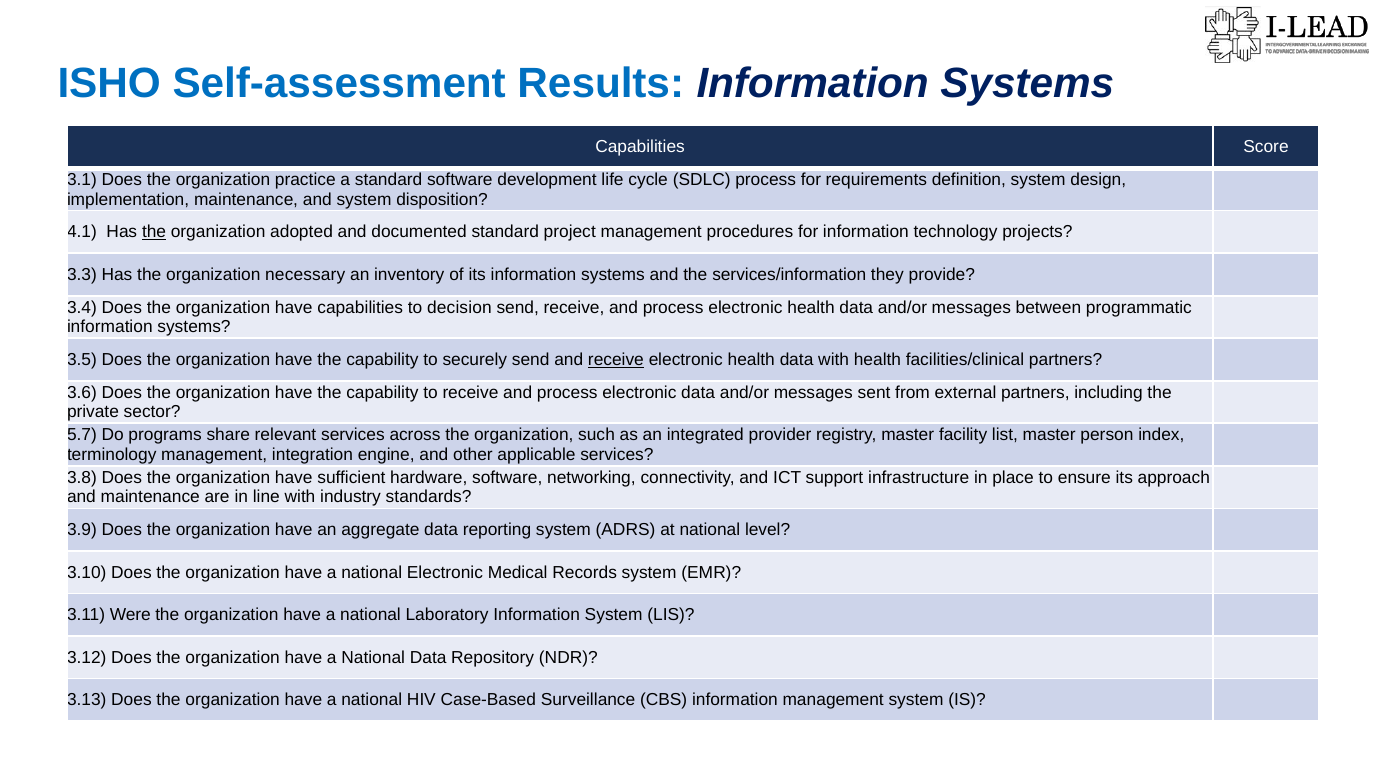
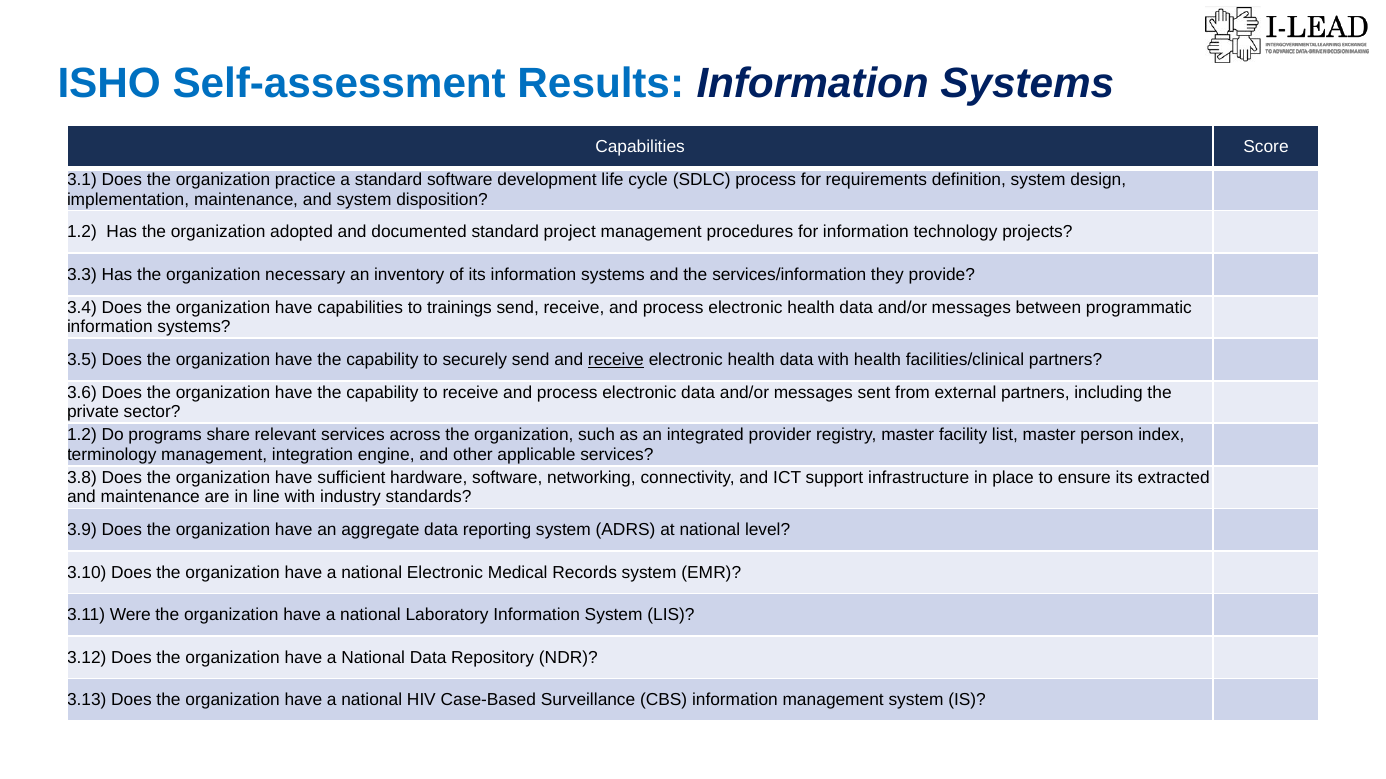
4.1: 4.1 -> 1.2 (82, 232)
the underline: present -> none (154, 232)
decision: decision -> trainings (460, 308)
5.7: 5.7 -> 1.2 (82, 436)
approach: approach -> extracted (1174, 478)
